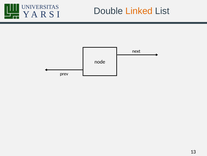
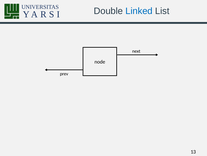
Linked colour: orange -> blue (139, 11)
